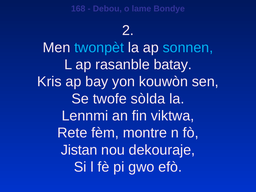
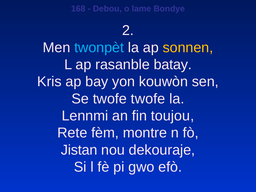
sonnen colour: light blue -> yellow (188, 48)
twofe sòlda: sòlda -> twofe (148, 99)
viktwa: viktwa -> toujou (172, 116)
